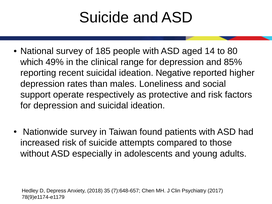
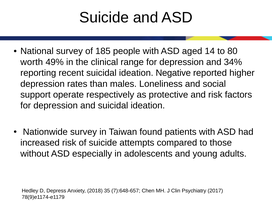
which: which -> worth (32, 62)
85%: 85% -> 34% (233, 62)
